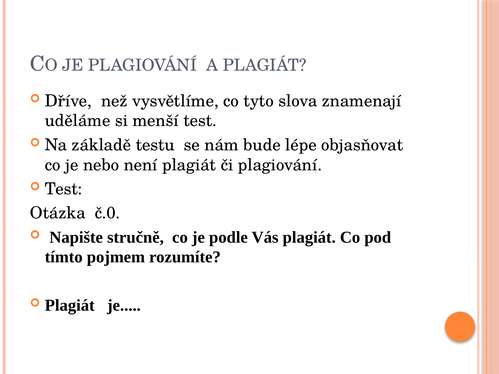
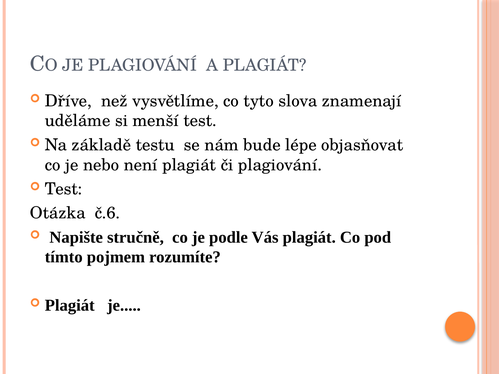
č.0: č.0 -> č.6 (107, 213)
